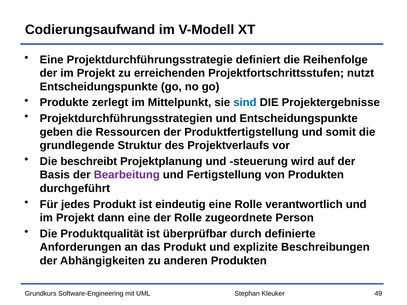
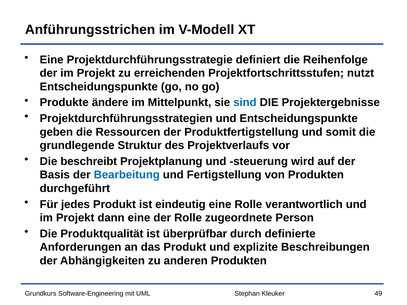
Codierungsaufwand: Codierungsaufwand -> Anführungsstrichen (90, 30)
zerlegt: zerlegt -> ändere (110, 103)
Bearbeitung colour: purple -> blue (127, 175)
